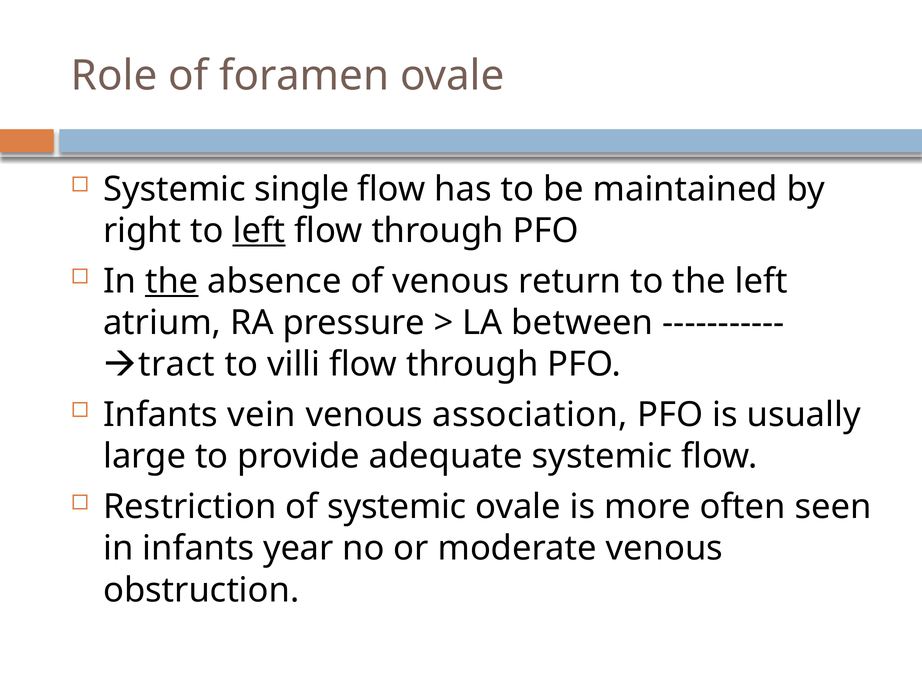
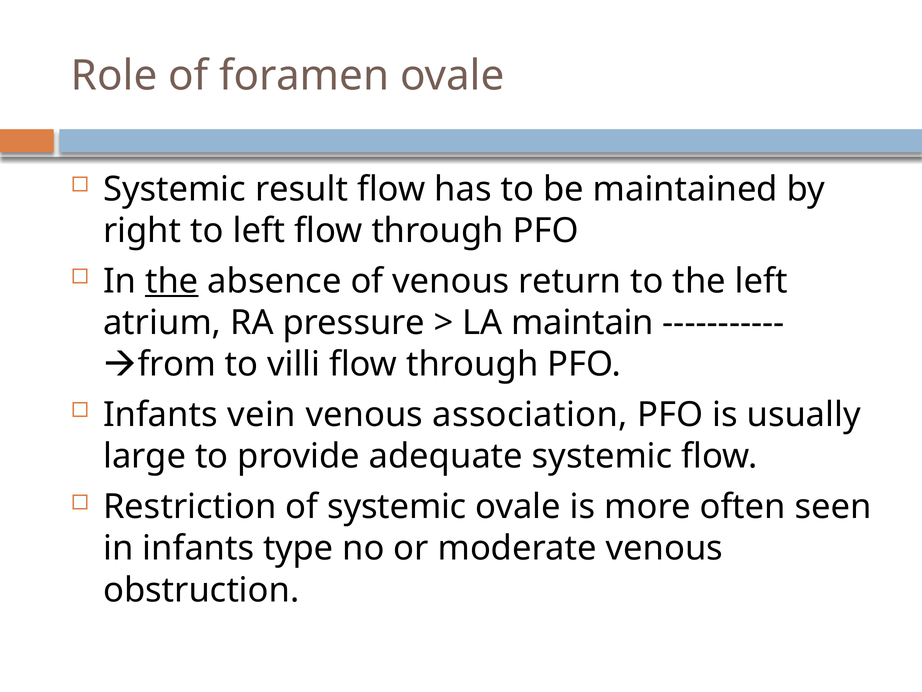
single: single -> result (302, 189)
left underline: present -> none (259, 231)
between: between -> maintain (583, 323)
tract: tract -> from (177, 364)
year: year -> type (298, 548)
